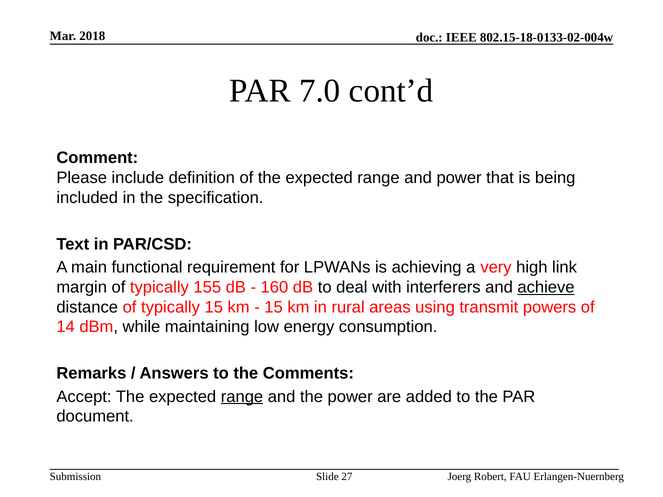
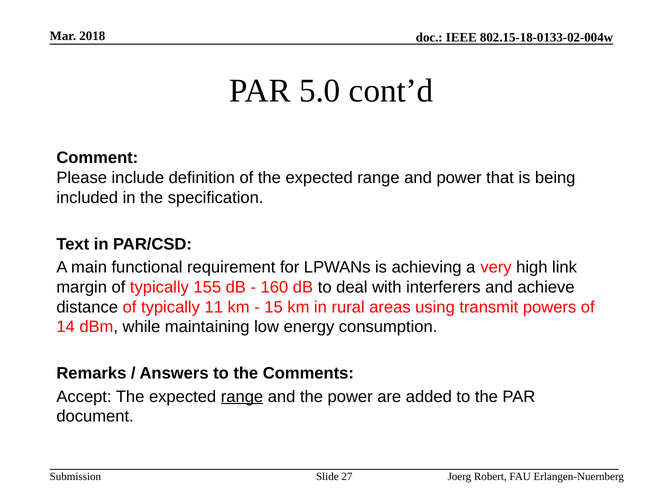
7.0: 7.0 -> 5.0 (320, 91)
achieve underline: present -> none (546, 287)
typically 15: 15 -> 11 (214, 307)
